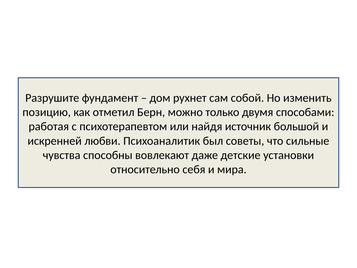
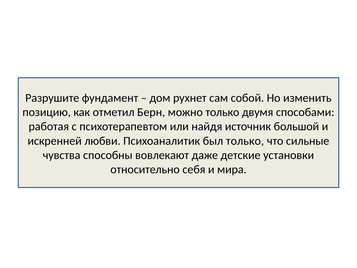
был советы: советы -> только (245, 141)
